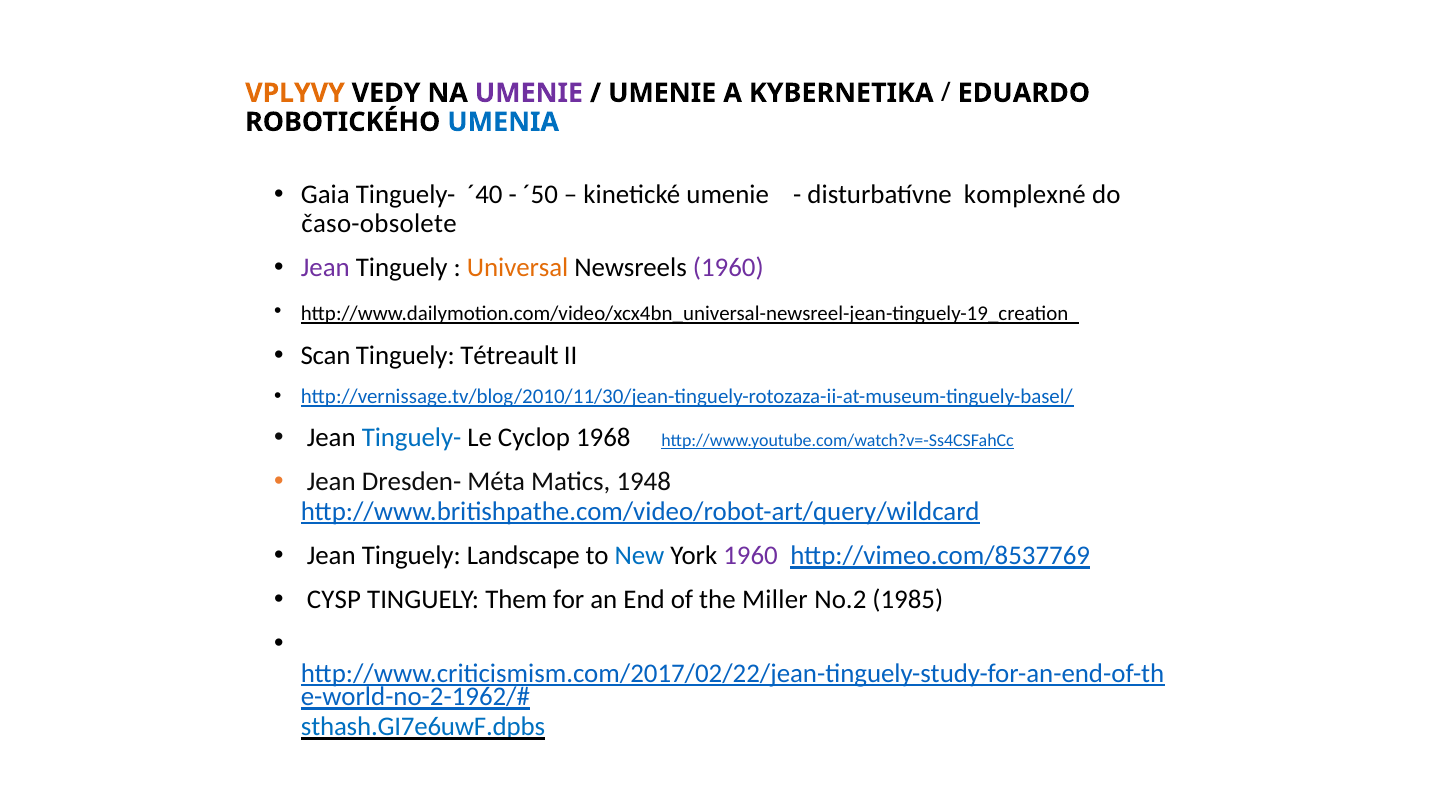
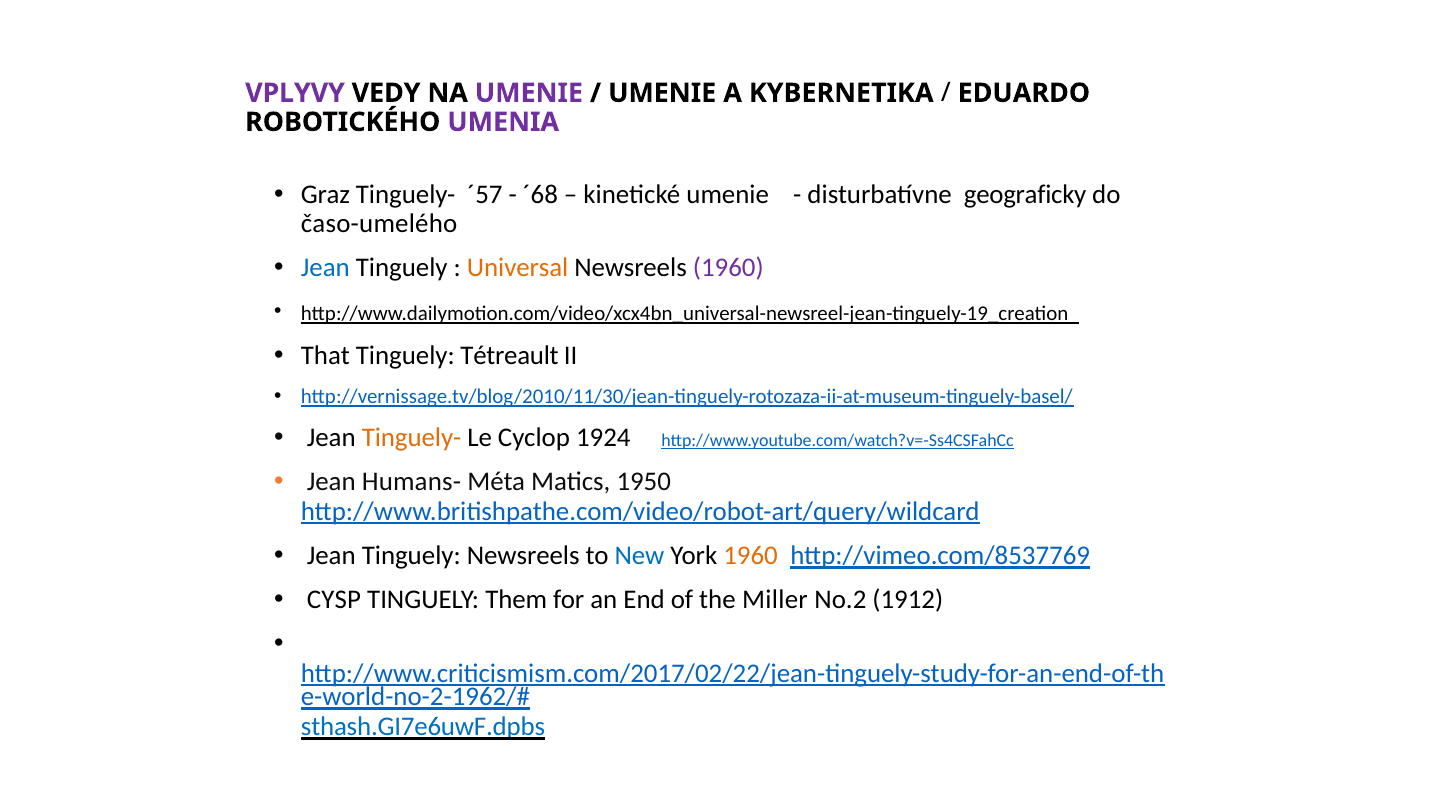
VPLYVY colour: orange -> purple (295, 93)
UMENIA colour: blue -> purple (503, 122)
Gaia: Gaia -> Graz (325, 195)
´40: ´40 -> ´57 (485, 195)
´50: ´50 -> ´68 (540, 195)
komplexné: komplexné -> geograficky (1025, 195)
časo-obsolete: časo-obsolete -> časo-umelého (379, 224)
Jean colour: purple -> blue (325, 268)
Scan: Scan -> That (325, 356)
Tinguely- colour: blue -> orange (412, 438)
1968: 1968 -> 1924 (603, 438)
Dresden-: Dresden- -> Humans- (411, 482)
1948: 1948 -> 1950 (644, 482)
Tinguely Landscape: Landscape -> Newsreels (523, 556)
1960 colour: purple -> orange (751, 556)
1985: 1985 -> 1912 (908, 600)
